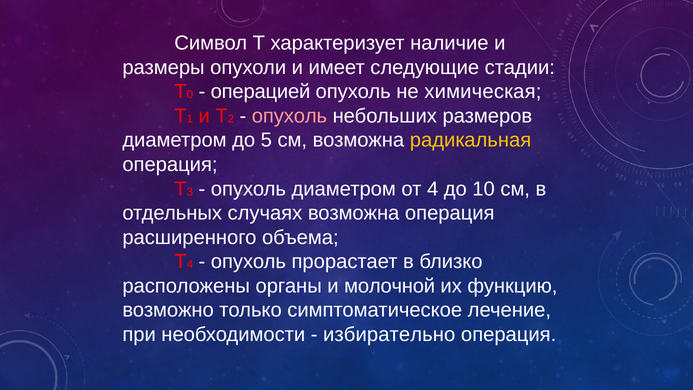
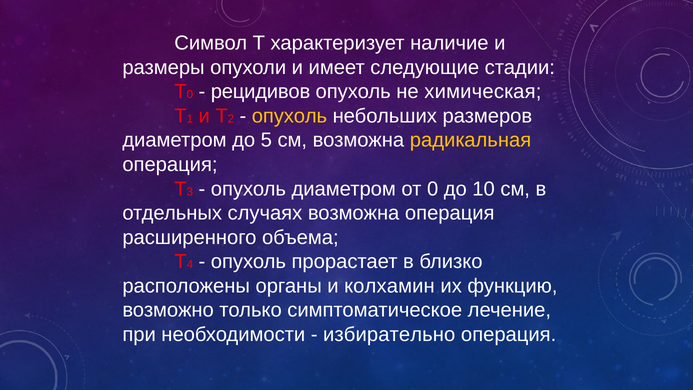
операцией: операцией -> рецидивов (261, 92)
опухоль colour: pink -> yellow (289, 116)
от 4: 4 -> 0 (433, 189)
молочной: молочной -> колхамин (389, 286)
